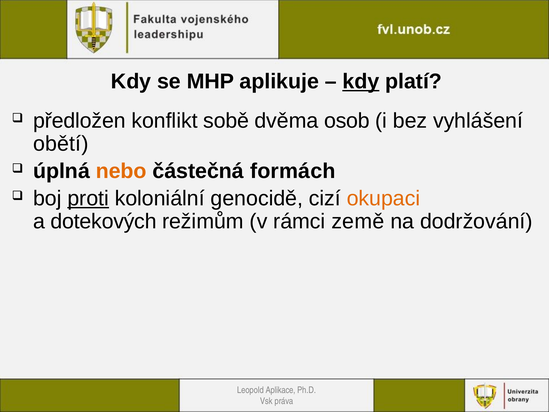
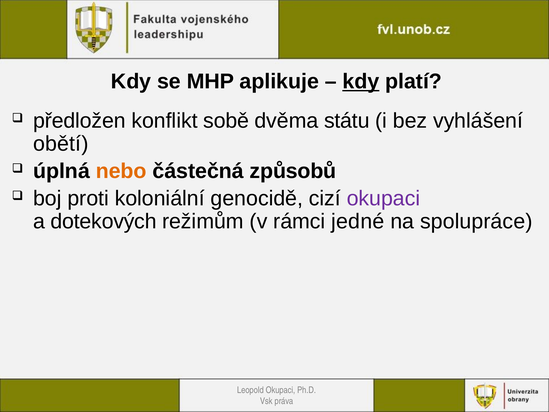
osob: osob -> státu (347, 121)
formách: formách -> způsobů (293, 171)
proti underline: present -> none (88, 198)
okupaci colour: orange -> purple (383, 198)
země: země -> jedné (358, 221)
dodržování: dodržování -> spolupráce (476, 221)
Leopold Aplikace: Aplikace -> Okupaci (280, 390)
